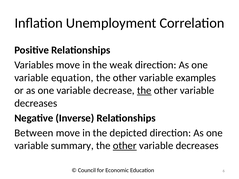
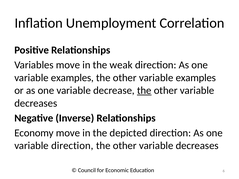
equation: equation -> examples (72, 78)
Between: Between -> Economy (34, 133)
variable summary: summary -> direction (72, 146)
other underline: present -> none (125, 146)
